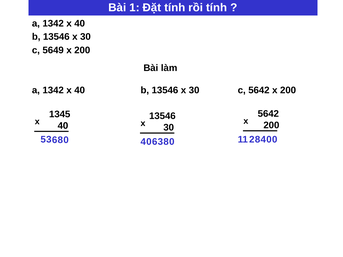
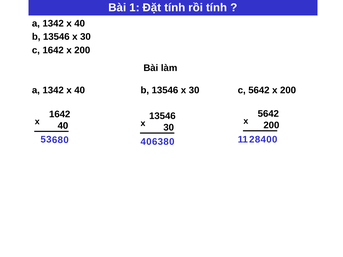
c 5649: 5649 -> 1642 (53, 50)
1345: 1345 -> 1642 (60, 114)
